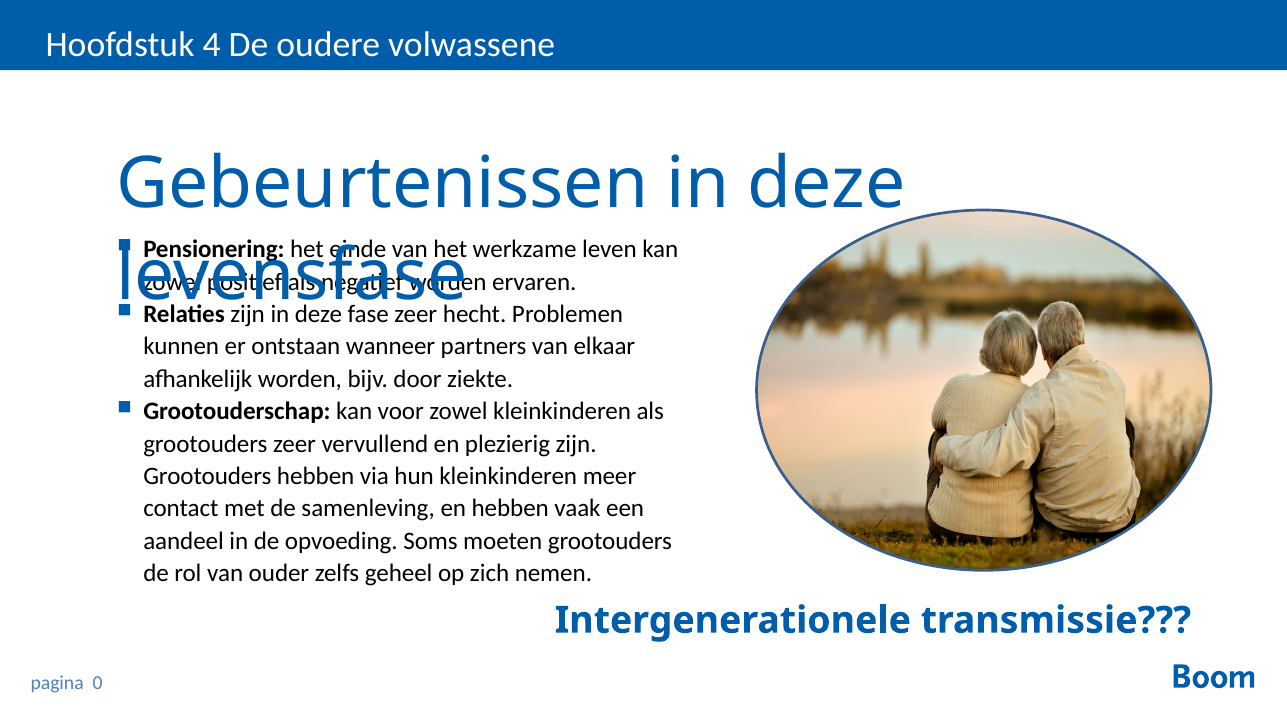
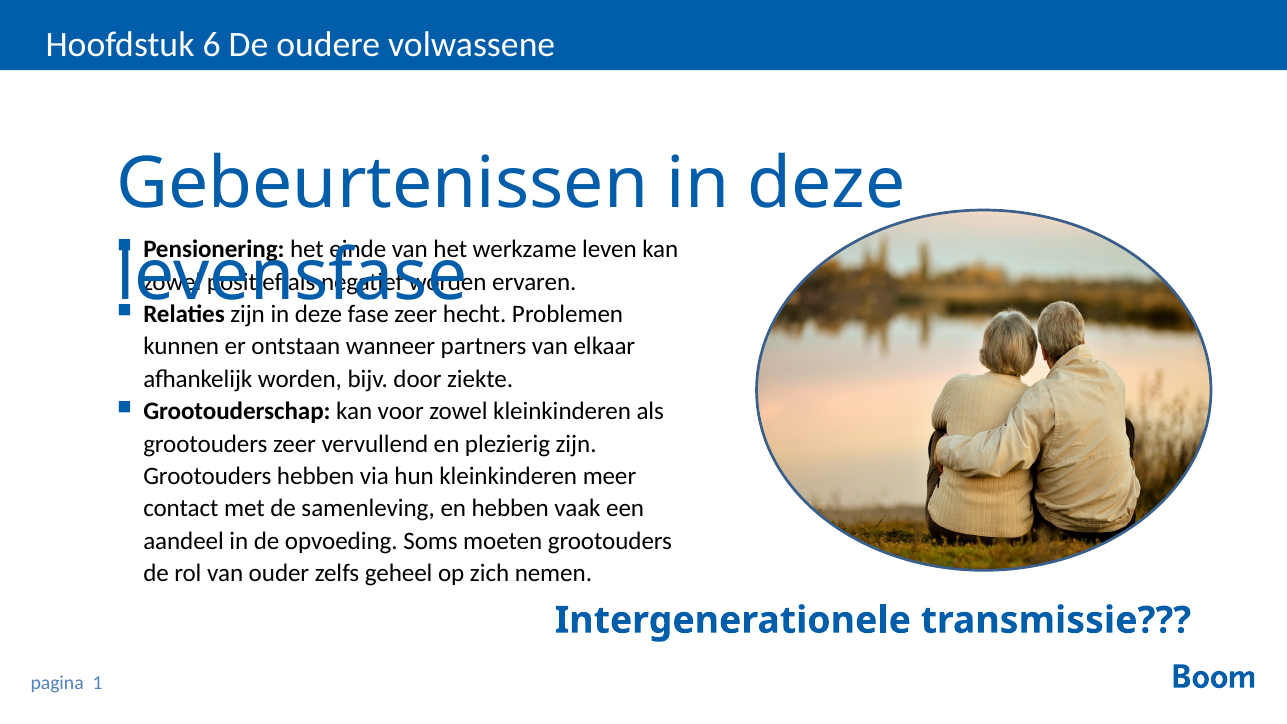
4: 4 -> 6 (212, 45)
0: 0 -> 1 (98, 683)
